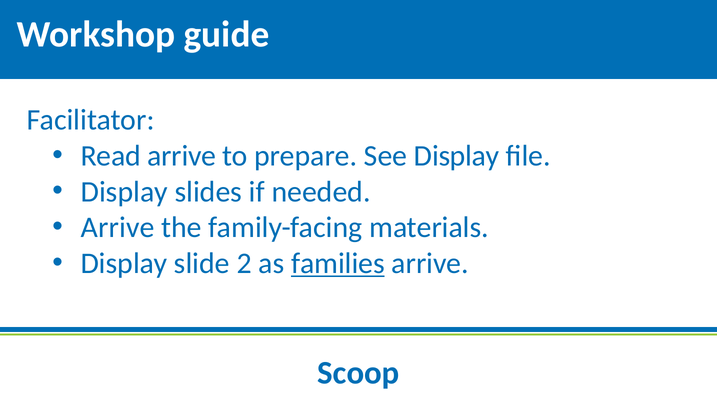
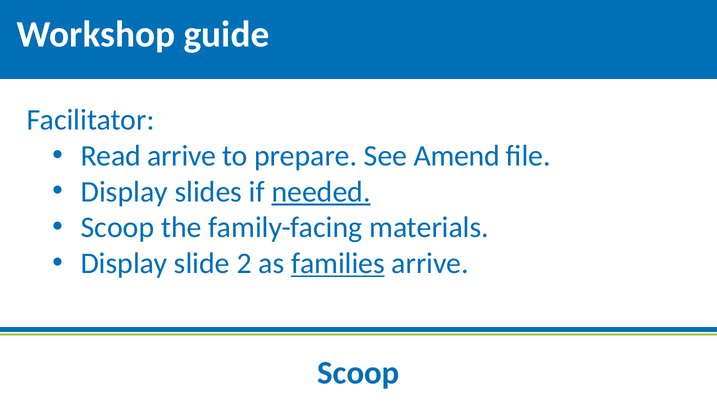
See Display: Display -> Amend (457, 156)
needed underline: none -> present (321, 192)
Arrive: Arrive -> Scoop (118, 228)
